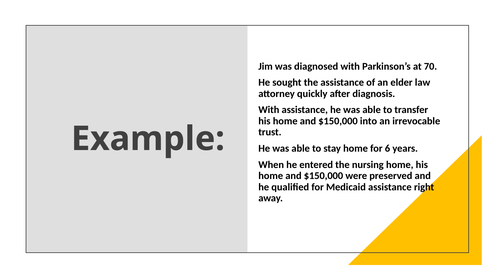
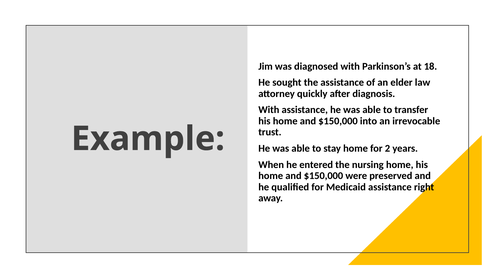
70: 70 -> 18 (431, 66)
6: 6 -> 2 (387, 149)
